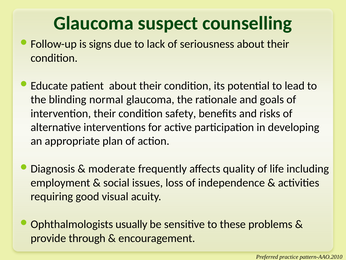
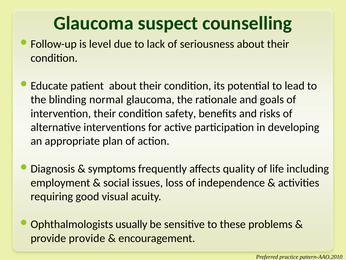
signs: signs -> level (100, 44)
moderate: moderate -> symptoms (112, 169)
provide through: through -> provide (87, 238)
